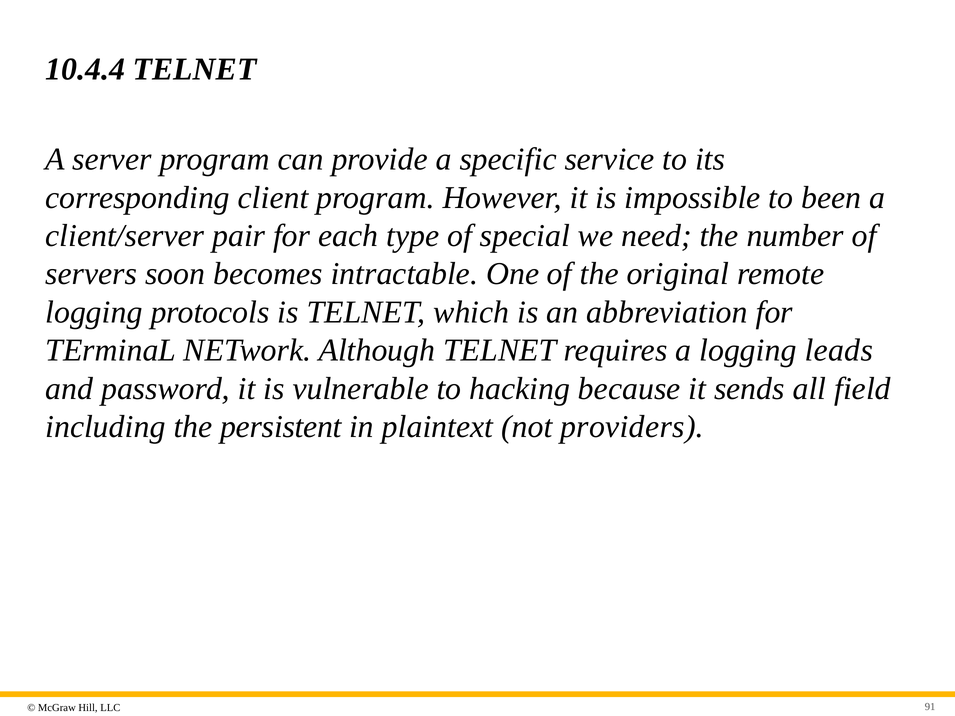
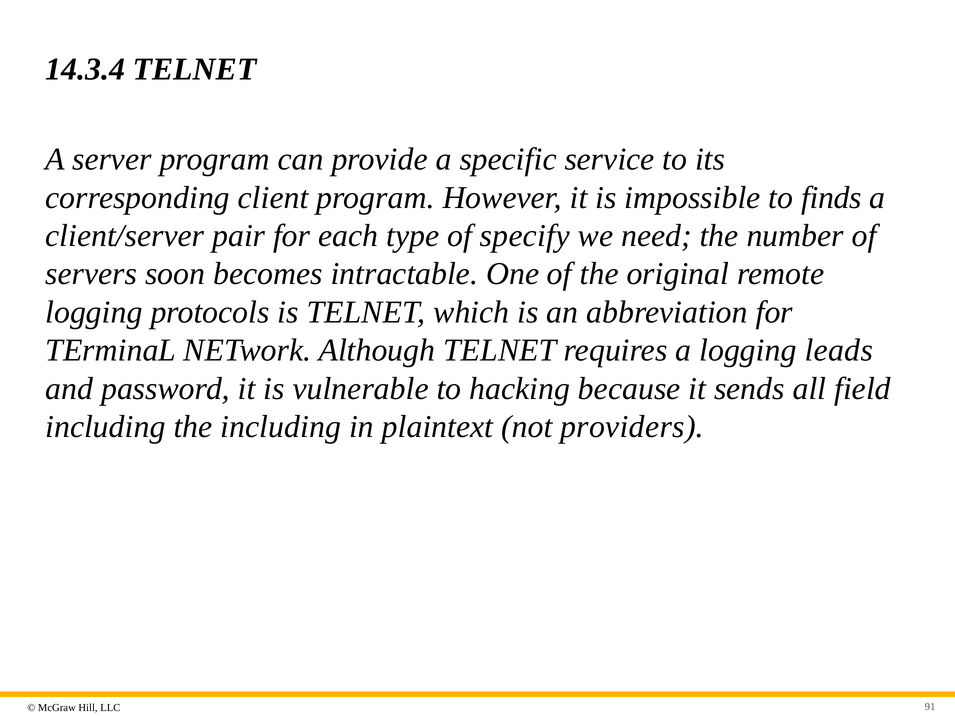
10.4.4: 10.4.4 -> 14.3.4 (85, 70)
been: been -> finds (831, 198)
special: special -> specify (525, 236)
the persistent: persistent -> including (281, 427)
